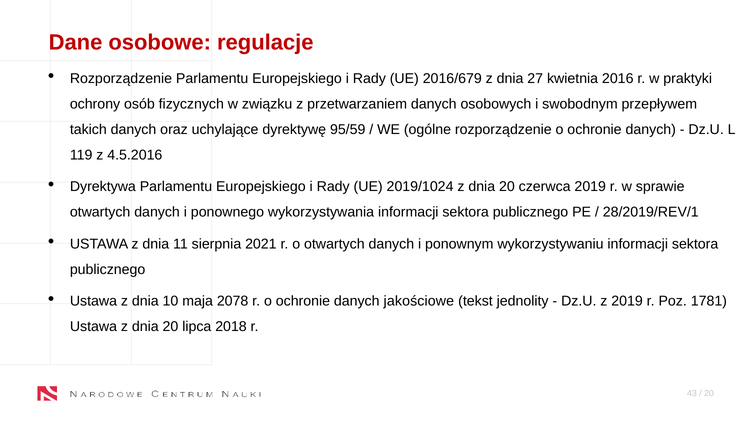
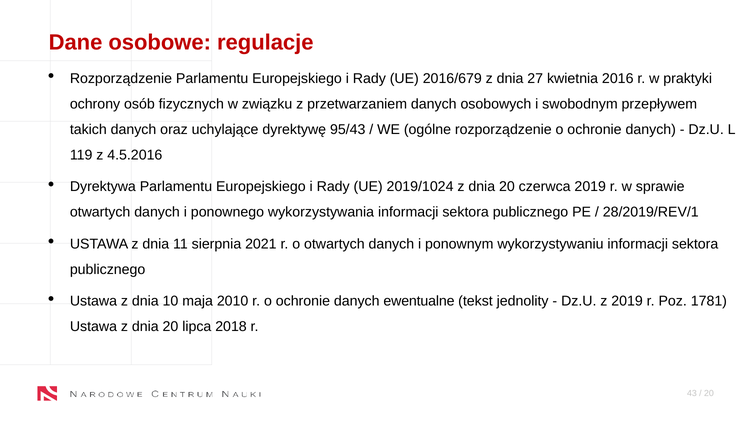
95/59: 95/59 -> 95/43 (348, 129)
2078: 2078 -> 2010 (233, 301)
jakościowe: jakościowe -> ewentualne (419, 301)
